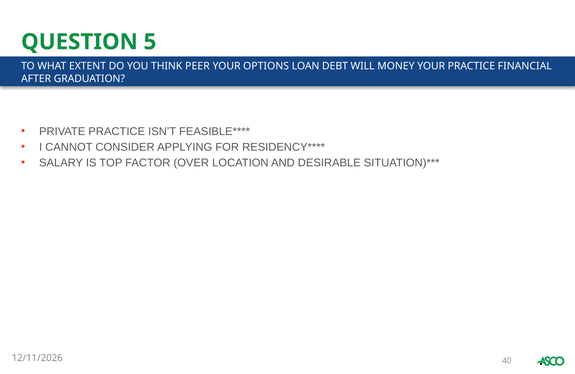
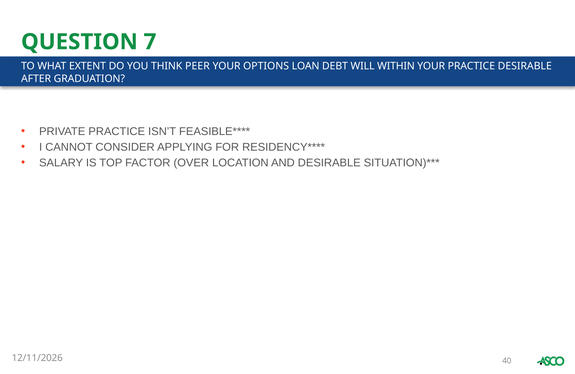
5: 5 -> 7 (150, 42)
MONEY: MONEY -> WITHIN (396, 66)
PRACTICE FINANCIAL: FINANCIAL -> DESIRABLE (525, 66)
